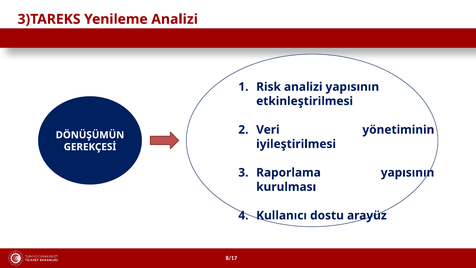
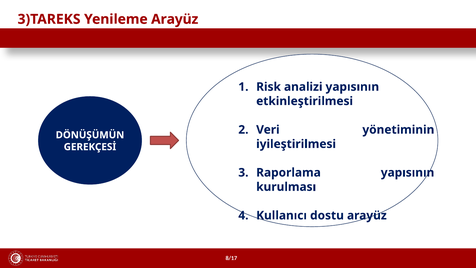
Yenileme Analizi: Analizi -> Arayüz (175, 19)
